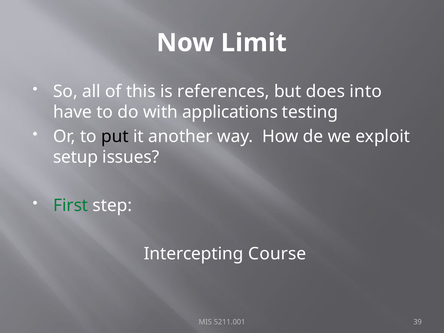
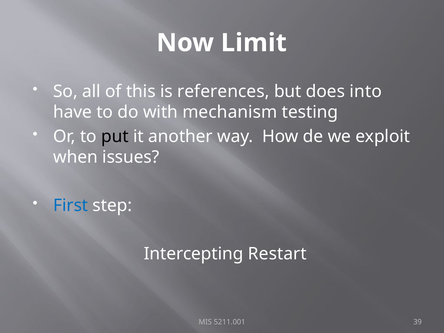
applications: applications -> mechanism (230, 112)
setup: setup -> when (76, 157)
First colour: green -> blue (71, 205)
Course: Course -> Restart (277, 254)
